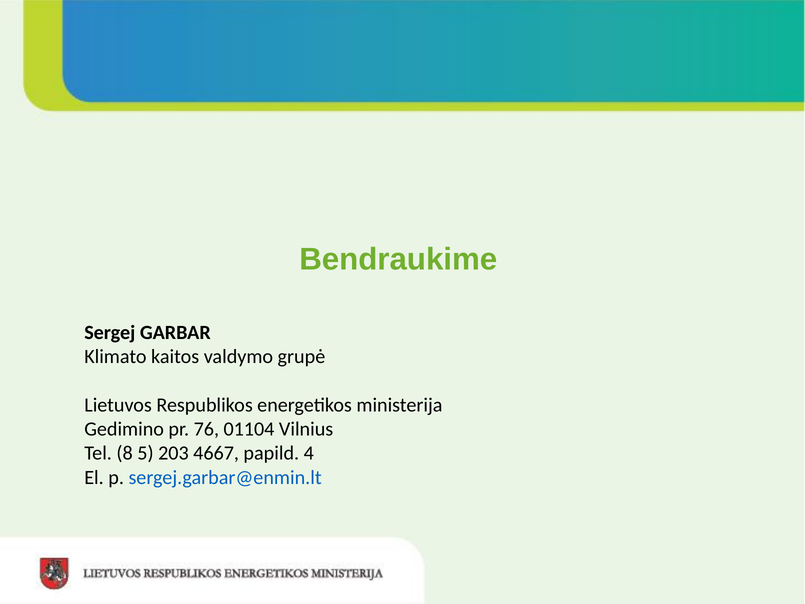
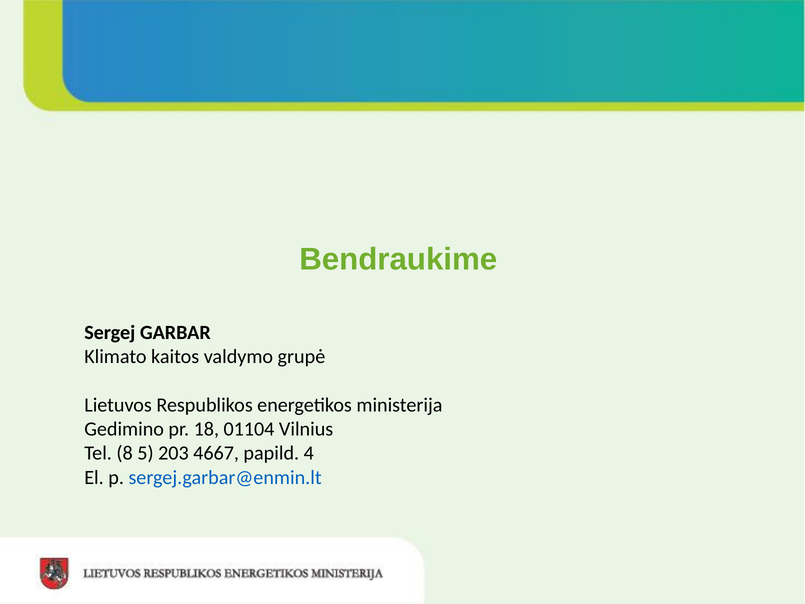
76: 76 -> 18 (206, 429)
